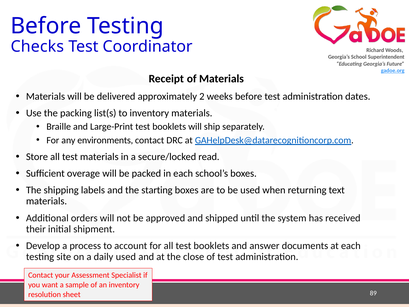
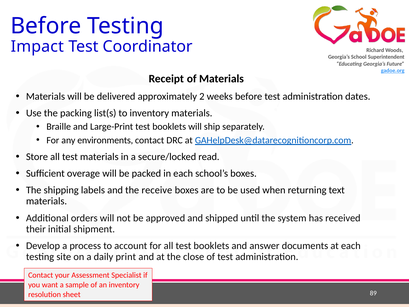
Checks: Checks -> Impact (37, 47)
starting: starting -> receive (157, 190)
daily used: used -> print (126, 257)
